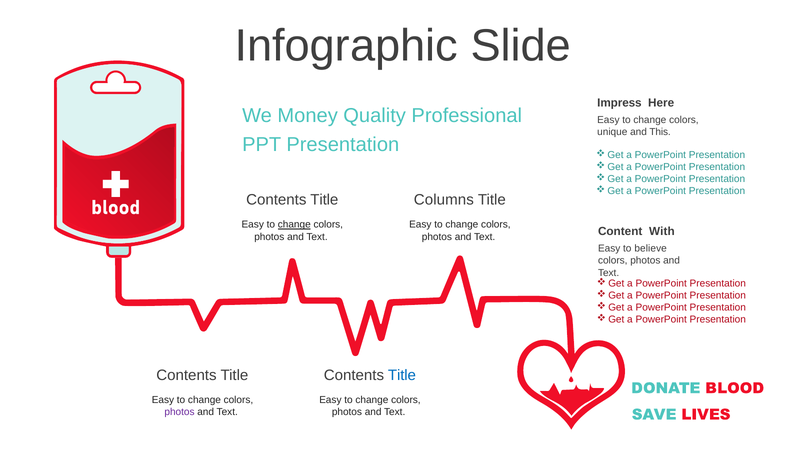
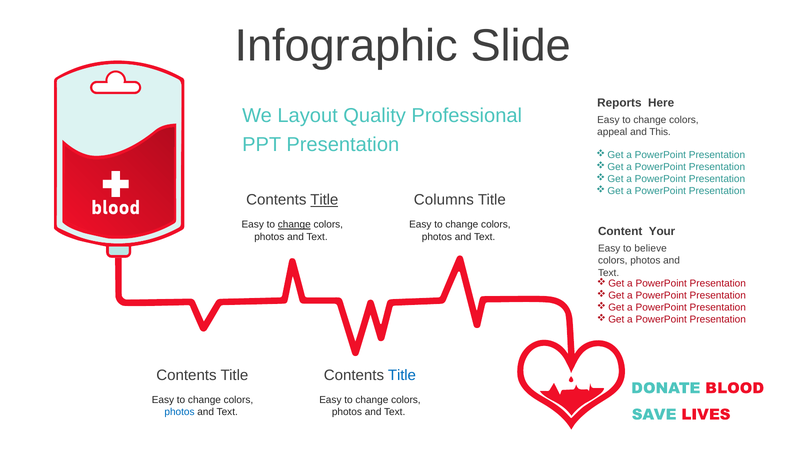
Impress: Impress -> Reports (619, 103)
Money: Money -> Layout (308, 116)
unique: unique -> appeal (612, 132)
Title underline: none -> present (324, 200)
With: With -> Your (662, 231)
photos colour: purple -> blue (179, 412)
